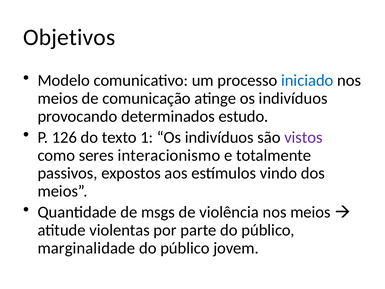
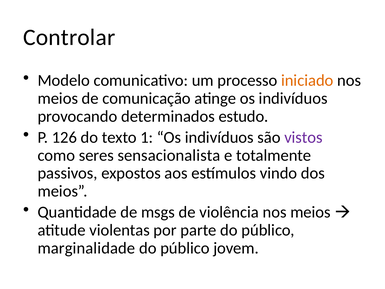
Objetivos: Objetivos -> Controlar (69, 37)
iniciado colour: blue -> orange (307, 80)
interacionismo: interacionismo -> sensacionalista (169, 155)
